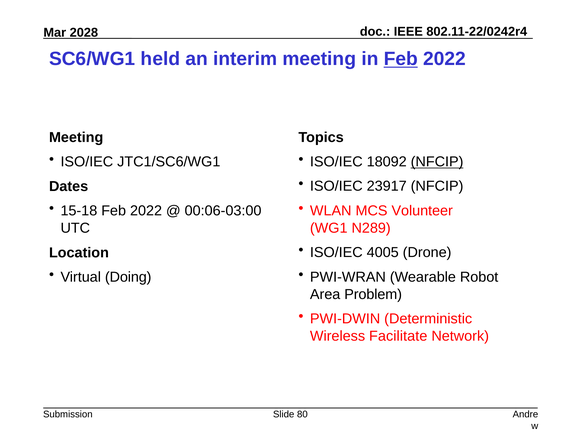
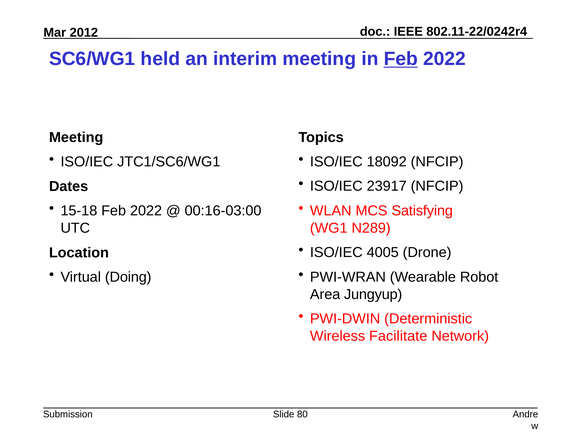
2028: 2028 -> 2012 (84, 33)
NFCIP underline: present -> none (437, 162)
Volunteer: Volunteer -> Satisfying (422, 211)
00:06-03:00: 00:06-03:00 -> 00:16-03:00 (223, 211)
Problem: Problem -> Jungyup (373, 294)
